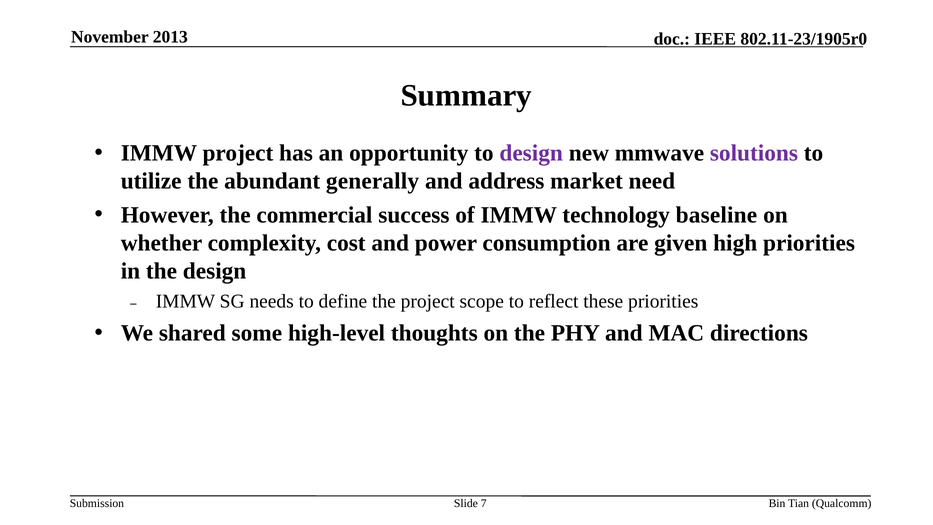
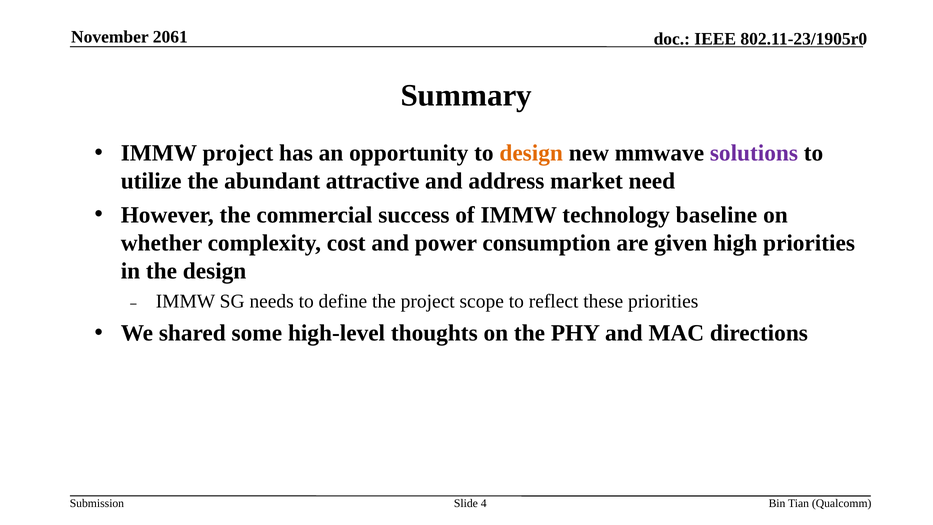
2013: 2013 -> 2061 (170, 37)
design colour: purple -> orange (531, 153)
generally: generally -> attractive (373, 181)
7: 7 -> 4 (484, 503)
